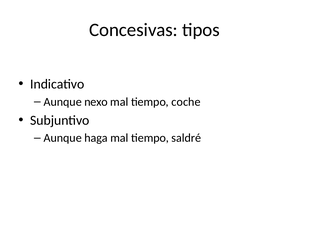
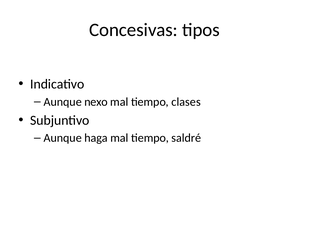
coche: coche -> clases (186, 102)
